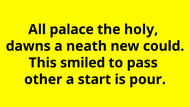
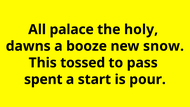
neath: neath -> booze (87, 46)
could: could -> snow (164, 46)
smiled: smiled -> tossed (83, 63)
other: other -> spent (43, 79)
